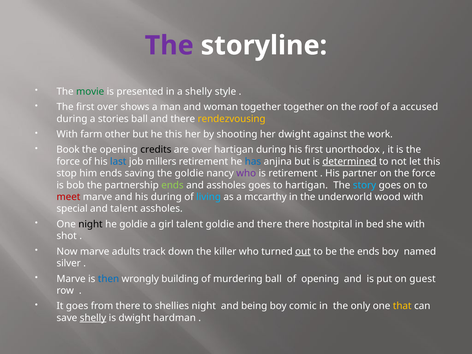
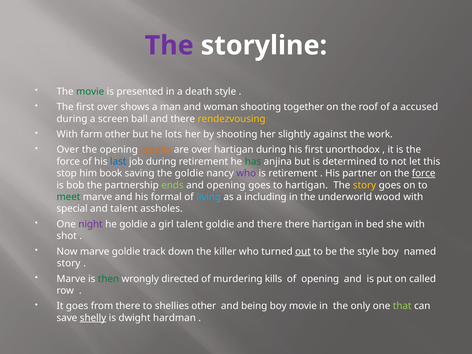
a shelly: shelly -> death (199, 92)
woman together: together -> shooting (261, 107)
stories: stories -> screen (113, 119)
he this: this -> lots (174, 134)
her dwight: dwight -> slightly (294, 134)
Book: Book -> Over (68, 150)
credits colour: black -> orange (156, 150)
job millers: millers -> during (161, 162)
has colour: blue -> green (253, 162)
determined underline: present -> none (349, 162)
him ends: ends -> book (111, 173)
force underline: none -> present (424, 173)
and assholes: assholes -> opening (226, 185)
story colour: light blue -> yellow (365, 185)
meet colour: red -> green (68, 197)
his during: during -> formal (166, 197)
mccarthy: mccarthy -> including (265, 197)
night colour: black -> purple (90, 224)
there hostpital: hostpital -> hartigan (332, 224)
marve adults: adults -> goldie (126, 252)
the ends: ends -> style (368, 252)
silver: silver -> story (69, 263)
then colour: blue -> green (109, 279)
building: building -> directed (180, 279)
murdering ball: ball -> kills (273, 279)
guest: guest -> called (423, 279)
shellies night: night -> other (204, 306)
boy comic: comic -> movie (303, 306)
that colour: yellow -> light green (402, 306)
